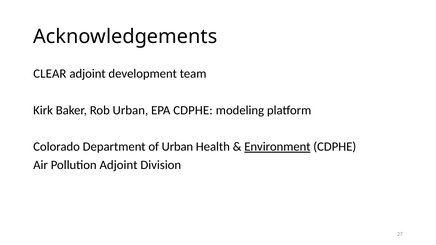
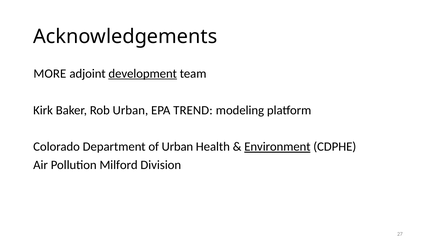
CLEAR: CLEAR -> MORE (50, 74)
development underline: none -> present (143, 74)
EPA CDPHE: CDPHE -> TREND (193, 110)
Pollution Adjoint: Adjoint -> Milford (119, 165)
